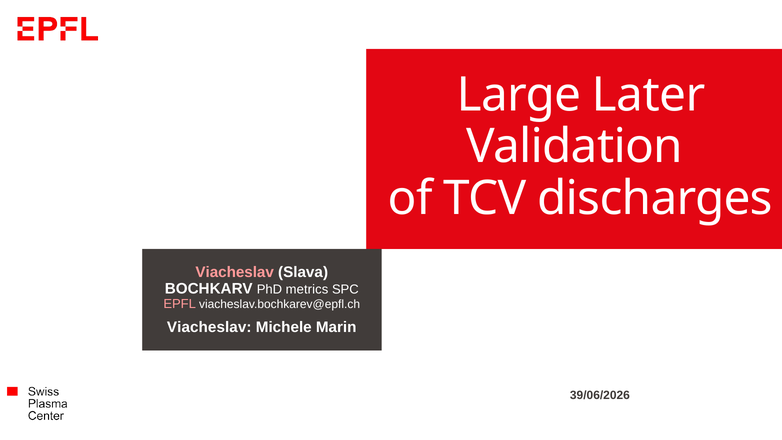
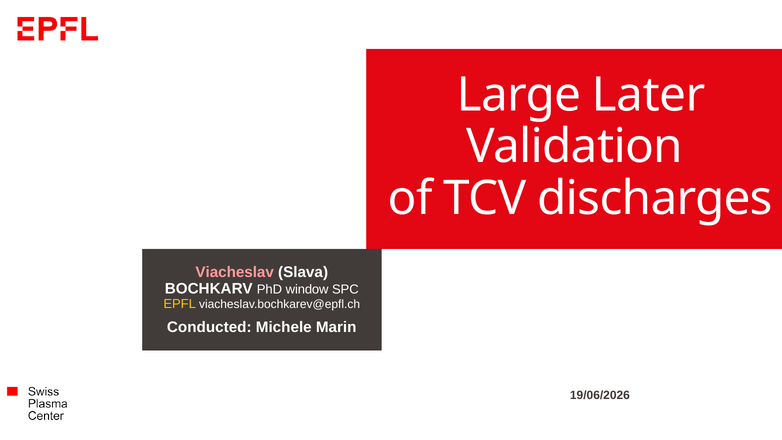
metrics: metrics -> window (307, 289)
EPFL colour: pink -> yellow (180, 304)
Viacheslav: Viacheslav -> Conducted (209, 327)
39/06/2026: 39/06/2026 -> 19/06/2026 (600, 395)
